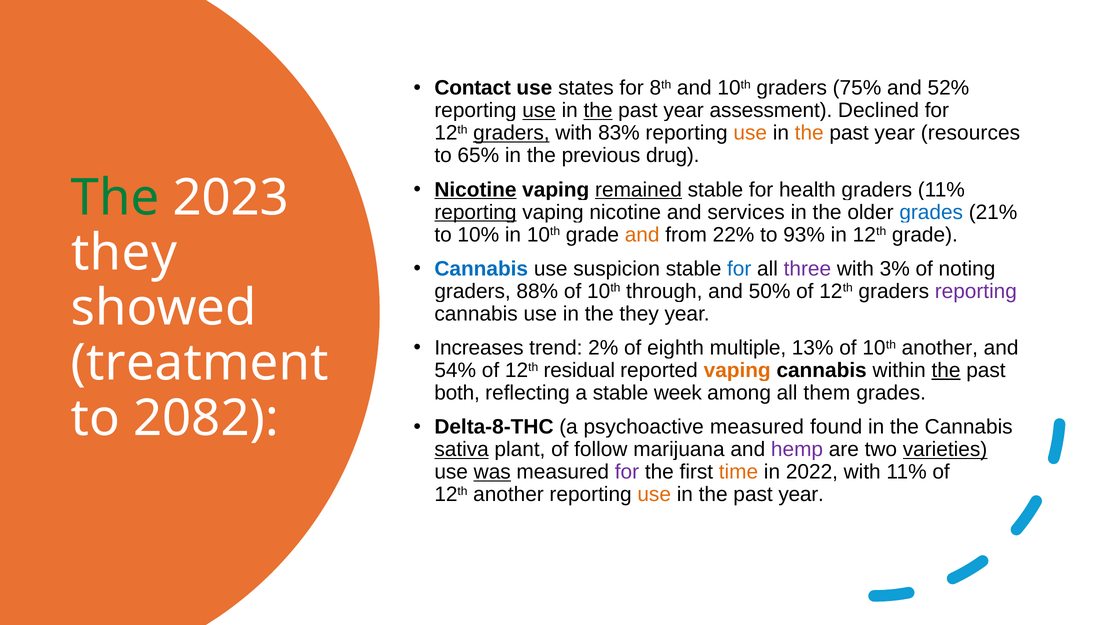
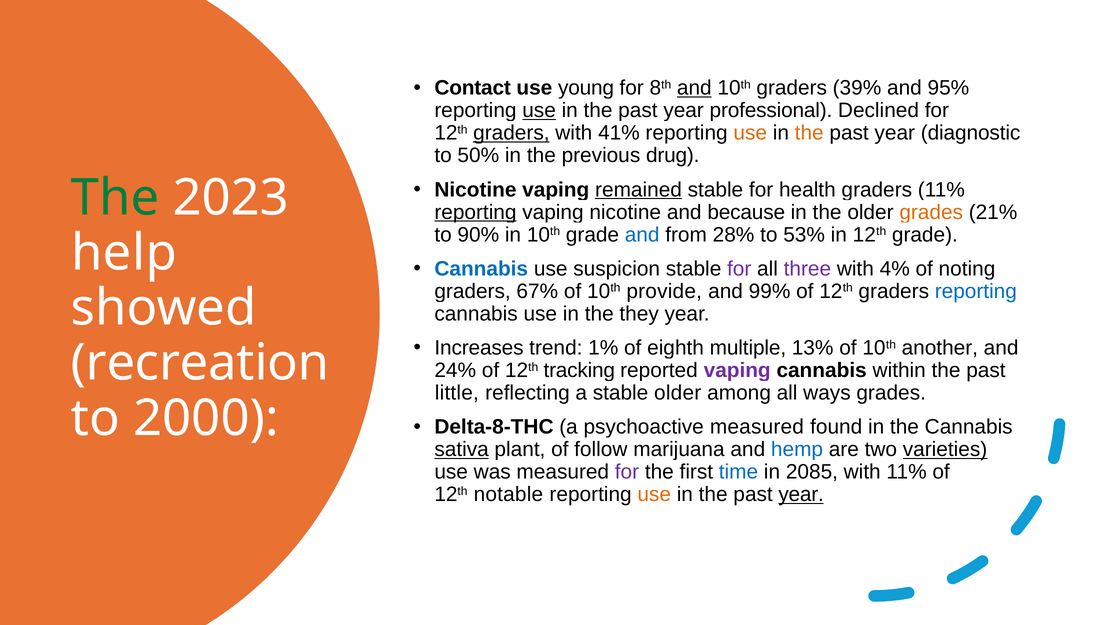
states: states -> young (586, 88)
and underline: none -> present (694, 88)
75%: 75% -> 39% (857, 88)
52%: 52% -> 95% (948, 88)
the underline: present -> none (598, 111)
assessment: assessment -> professional (771, 111)
83%: 83% -> 41% (619, 133)
resources: resources -> diagnostic (971, 133)
65%: 65% -> 50% (478, 156)
Nicotine underline: present -> none (475, 190)
services: services -> because (746, 212)
grades colour: blue -> orange (931, 212)
10%: 10% -> 90% (478, 235)
and colour: orange -> blue (642, 235)
22%: 22% -> 28% (734, 235)
93%: 93% -> 53% (804, 235)
they: they -> help (124, 253)
for colour: blue -> purple (739, 269)
3%: 3% -> 4% (895, 269)
88%: 88% -> 67% (537, 291)
through: through -> provide (664, 291)
50%: 50% -> 99% (770, 291)
reporting colour: purple -> blue (976, 291)
2%: 2% -> 1% (603, 348)
treatment: treatment -> recreation (200, 363)
54%: 54% -> 24% (455, 370)
residual: residual -> tracking (579, 370)
vaping colour: orange -> purple (737, 370)
the underline: present -> none (946, 370)
both: both -> little (457, 393)
stable week: week -> older (678, 393)
them: them -> ways (827, 393)
2082: 2082 -> 2000 (206, 418)
hemp colour: purple -> blue (797, 449)
was underline: present -> none (492, 472)
time colour: orange -> blue (738, 472)
2022: 2022 -> 2085 (812, 472)
12th another: another -> notable (508, 494)
year underline: none -> present (801, 494)
